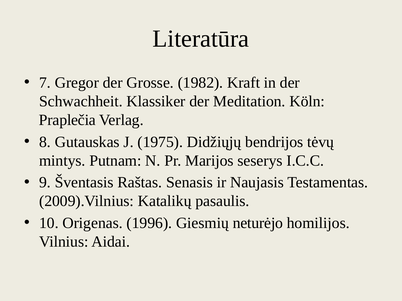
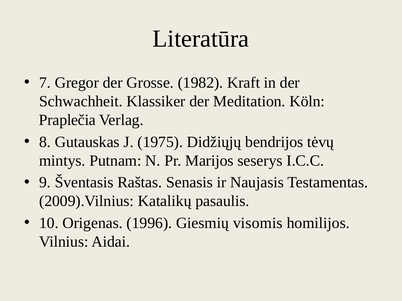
neturėjo: neturėjo -> visomis (258, 223)
